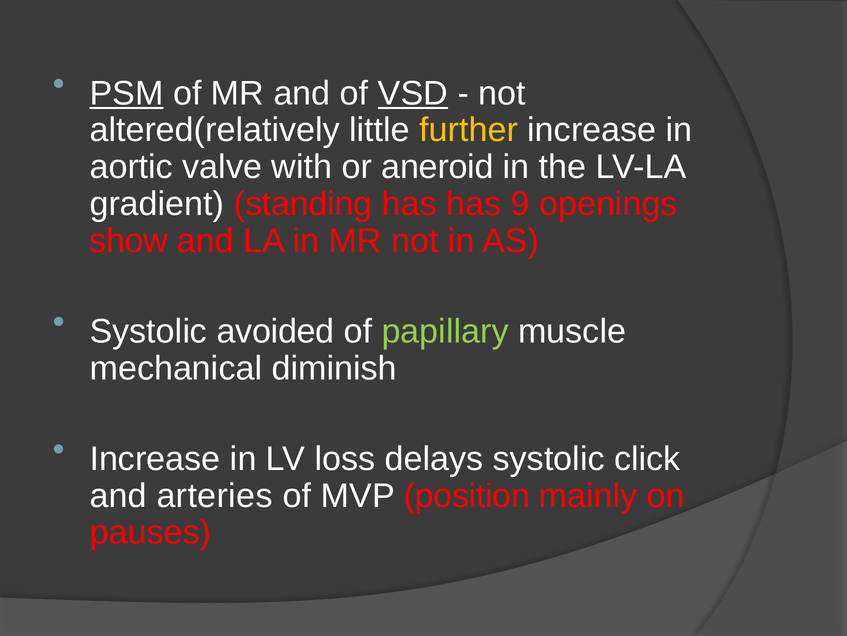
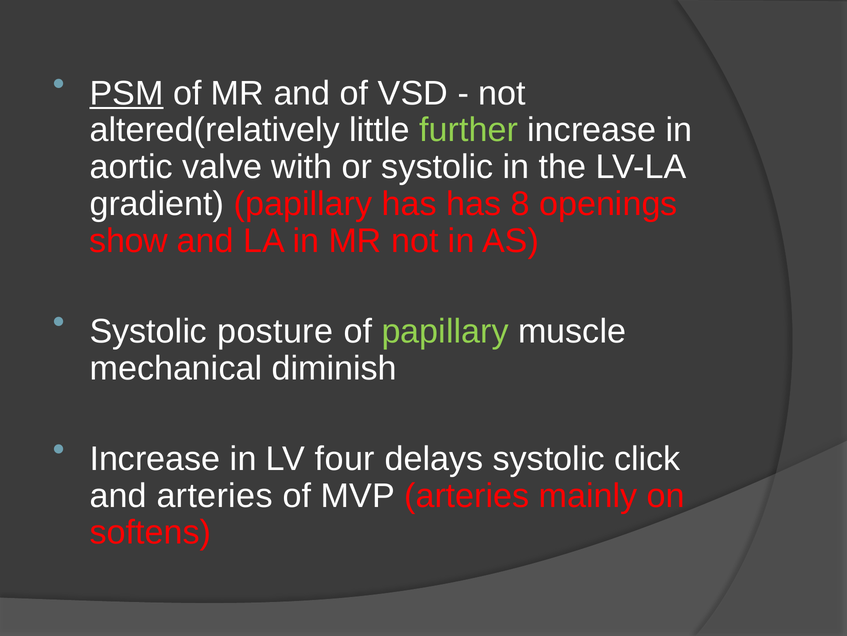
VSD underline: present -> none (413, 93)
further colour: yellow -> light green (469, 130)
or aneroid: aneroid -> systolic (437, 167)
gradient standing: standing -> papillary (303, 204)
9: 9 -> 8 (520, 204)
avoided: avoided -> posture (275, 331)
loss: loss -> four (345, 458)
MVP position: position -> arteries (467, 495)
pauses: pauses -> softens (150, 532)
